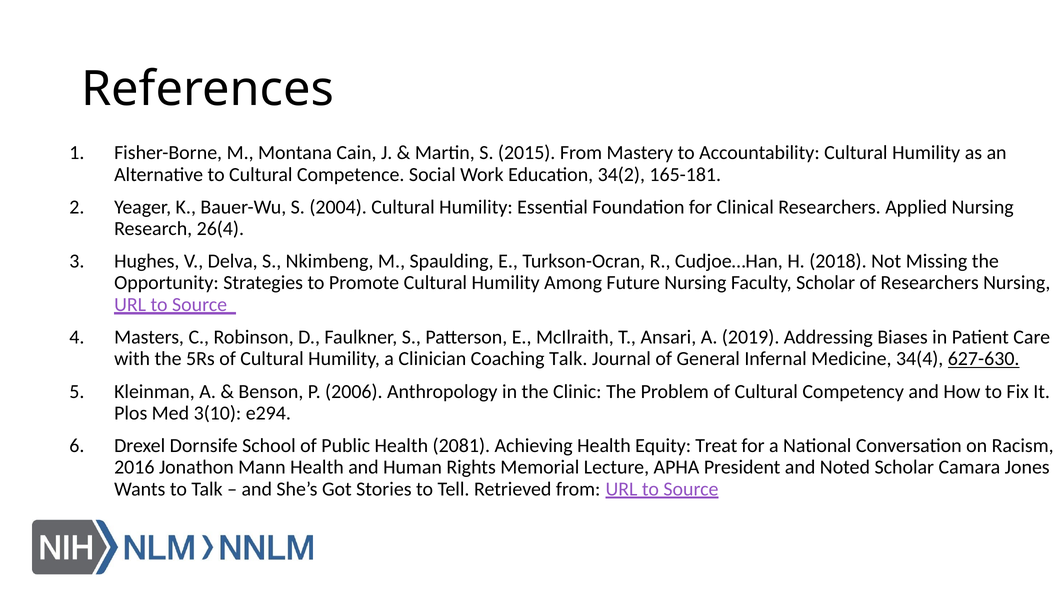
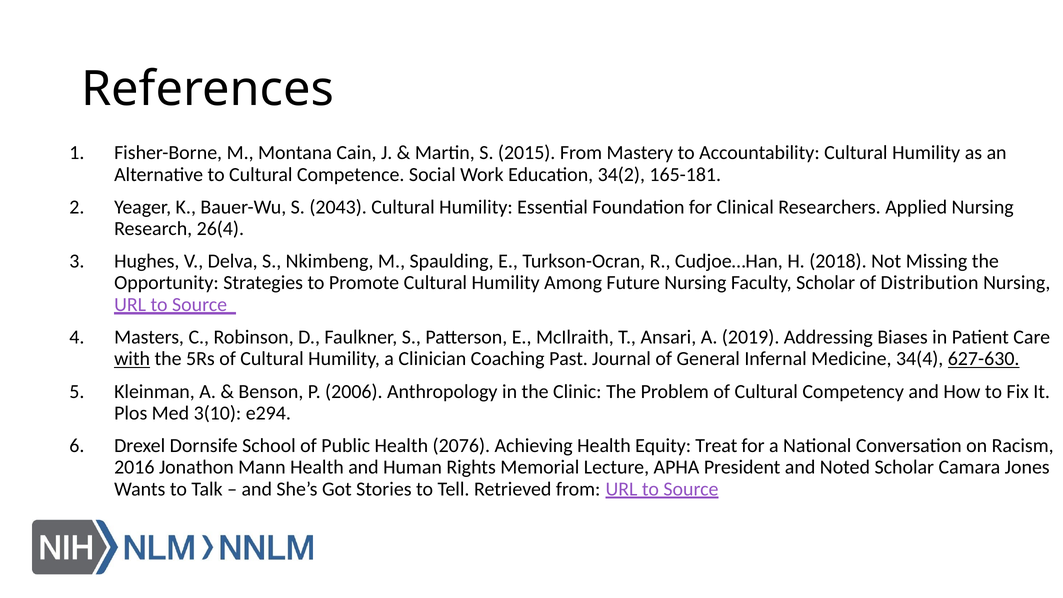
2004: 2004 -> 2043 (338, 207)
of Researchers: Researchers -> Distribution (930, 283)
with underline: none -> present (132, 359)
Coaching Talk: Talk -> Past (568, 359)
2081: 2081 -> 2076 (461, 446)
